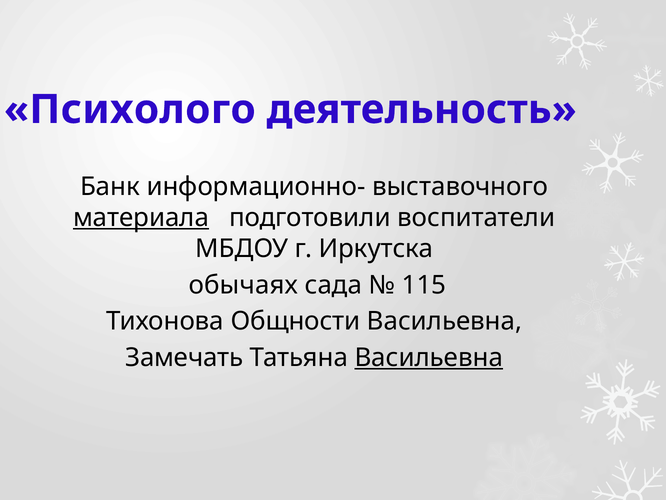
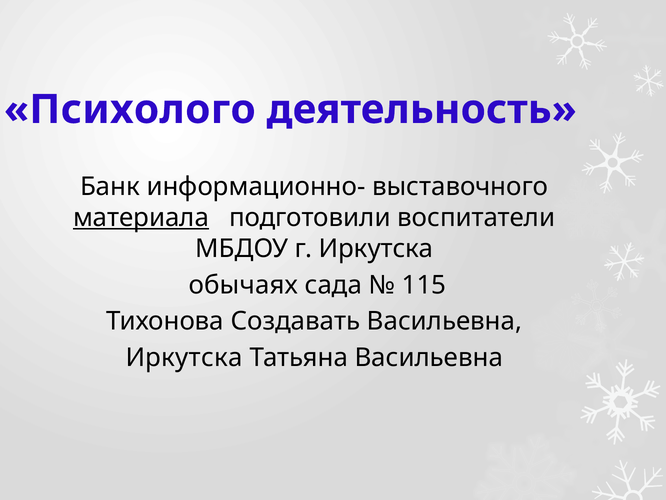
Общности: Общности -> Создавать (295, 321)
Замечать: Замечать -> Иркутска (184, 357)
Васильевна underline: present -> none (429, 357)
